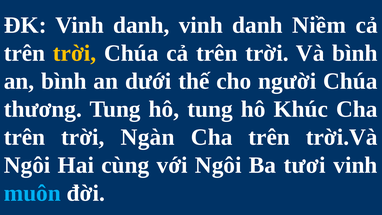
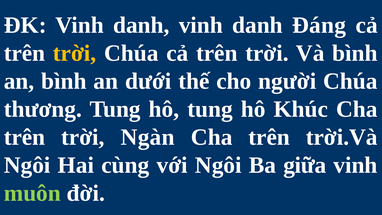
Niềm: Niềm -> Đáng (319, 25)
tươi: tươi -> giữa (305, 165)
muôn colour: light blue -> light green (32, 193)
